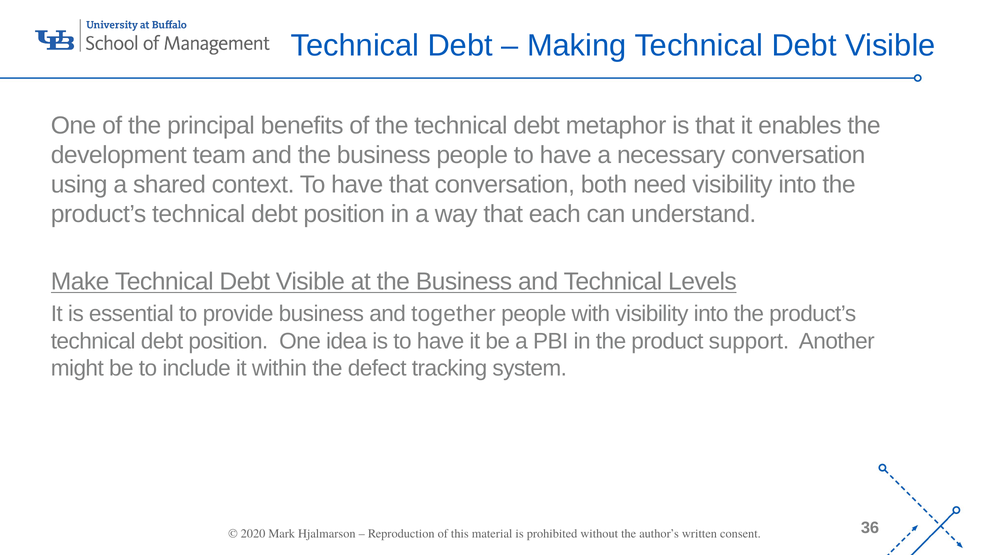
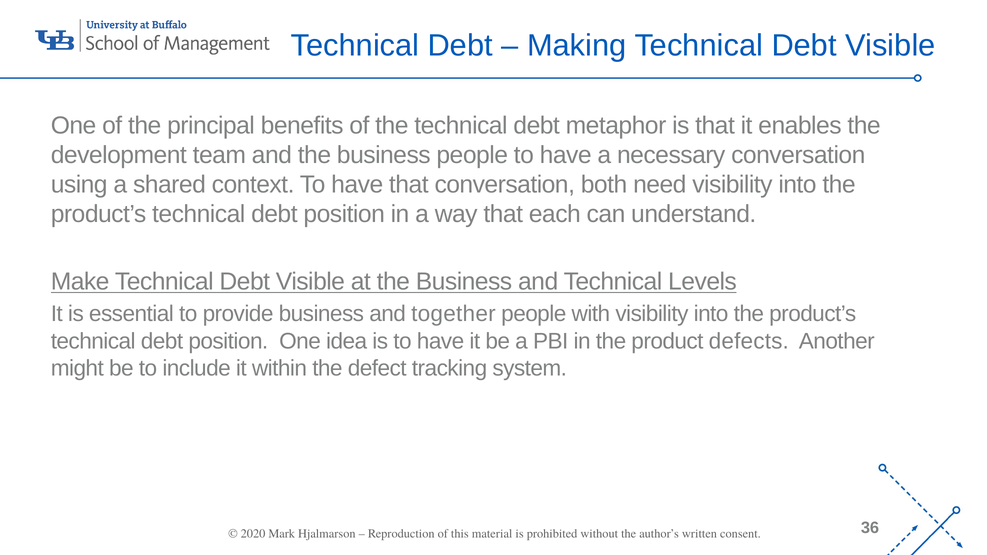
support: support -> defects (749, 341)
